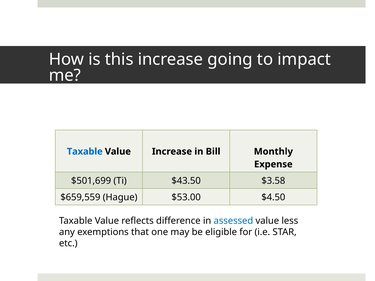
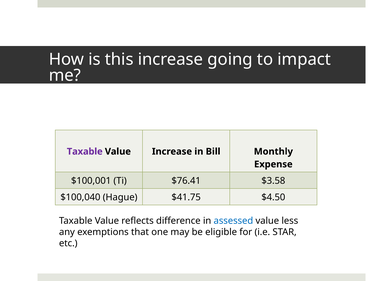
Taxable colour: blue -> purple (85, 152)
$501,699: $501,699 -> $100,001 (91, 181)
$43.50: $43.50 -> $76.41 (186, 181)
$659,559: $659,559 -> $100,040 (80, 197)
$53.00: $53.00 -> $41.75 (186, 197)
